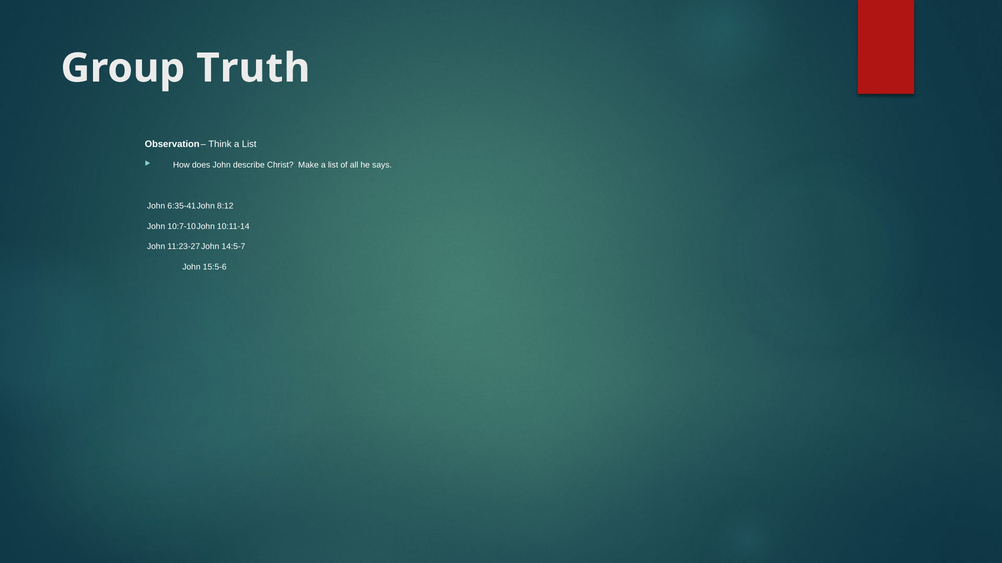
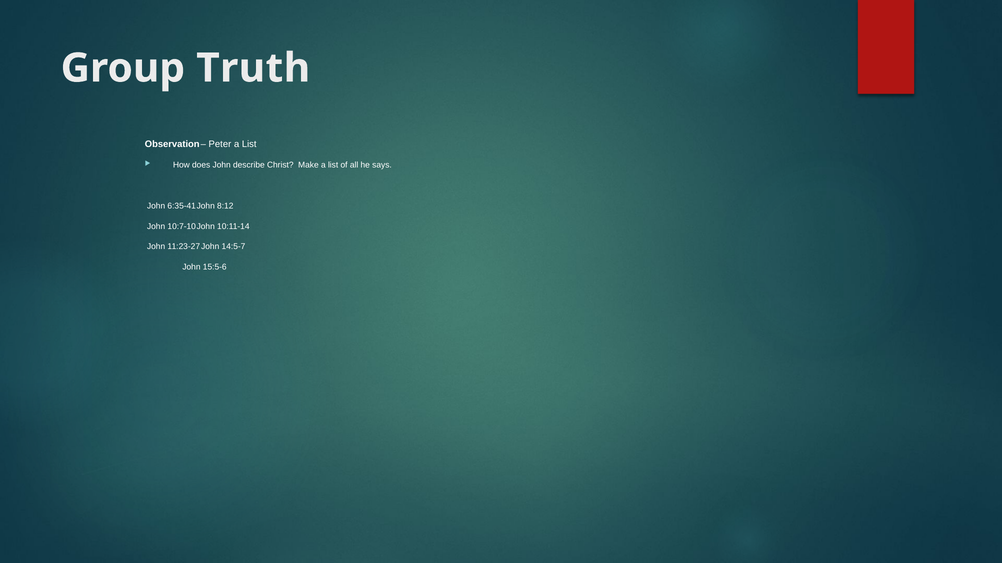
Think: Think -> Peter (220, 144)
